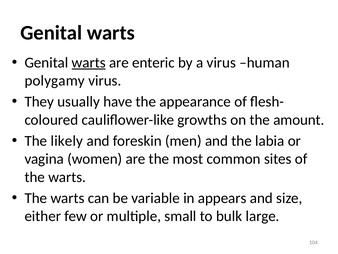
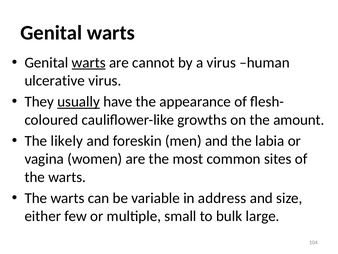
enteric: enteric -> cannot (153, 62)
polygamy: polygamy -> ulcerative (55, 81)
usually underline: none -> present (79, 102)
appears: appears -> address (222, 198)
